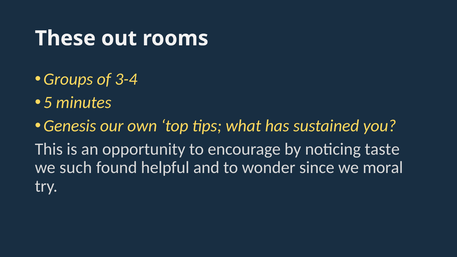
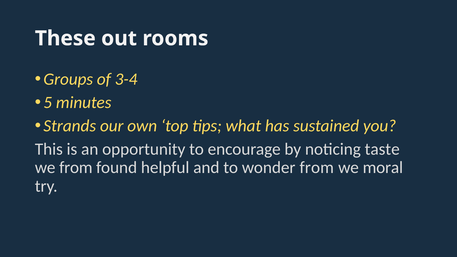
Genesis: Genesis -> Strands (70, 126)
we such: such -> from (76, 168)
wonder since: since -> from (317, 168)
